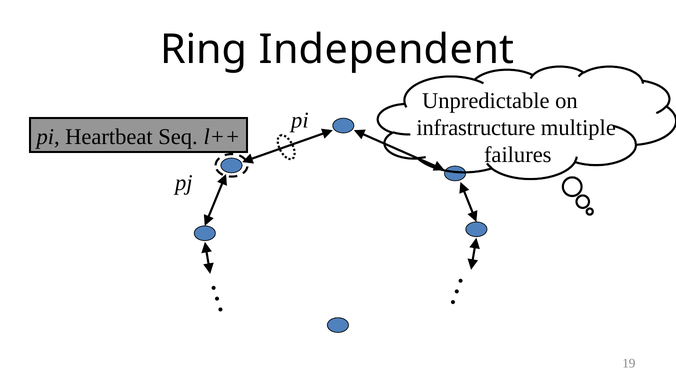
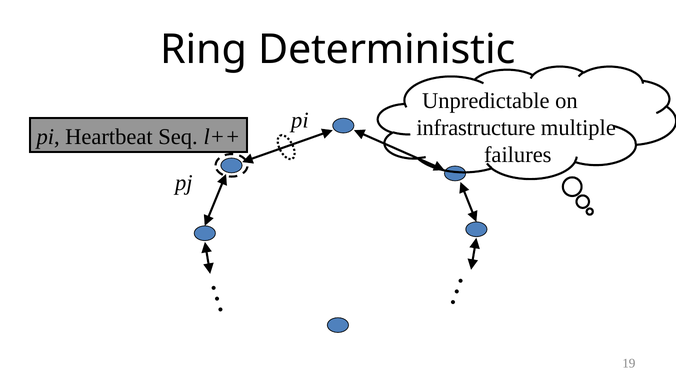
Independent: Independent -> Deterministic (387, 50)
